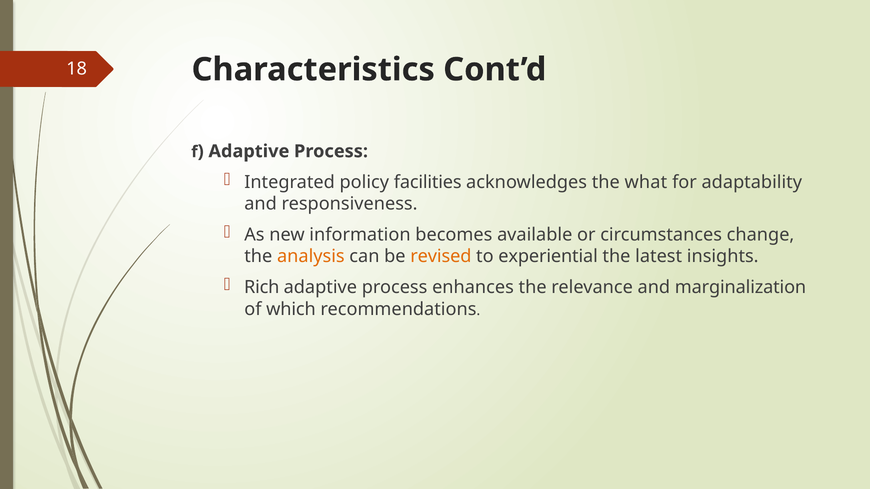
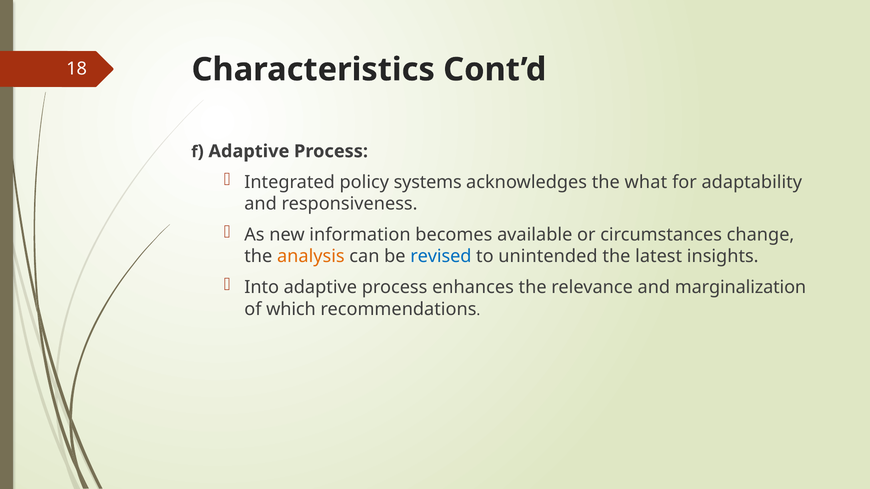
facilities: facilities -> systems (428, 182)
revised colour: orange -> blue (441, 257)
experiential: experiential -> unintended (548, 257)
Rich: Rich -> Into (262, 288)
